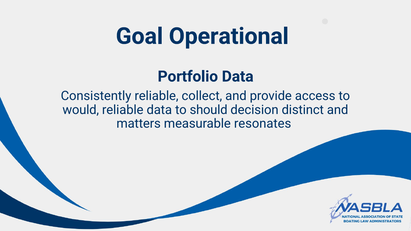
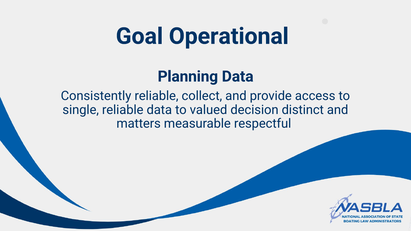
Portfolio: Portfolio -> Planning (188, 77)
would: would -> single (81, 110)
should: should -> valued (209, 110)
resonates: resonates -> respectful (263, 124)
